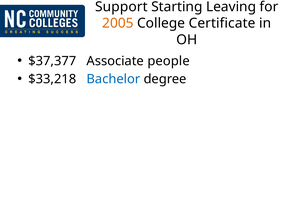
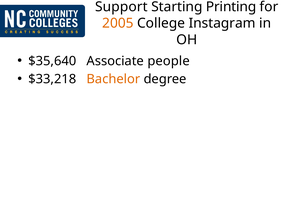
Leaving: Leaving -> Printing (231, 7)
Certificate: Certificate -> Instagram (222, 23)
$37,377: $37,377 -> $35,640 (52, 61)
Bachelor colour: blue -> orange (113, 79)
